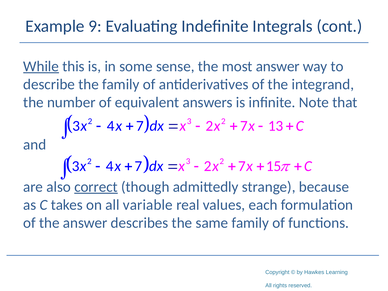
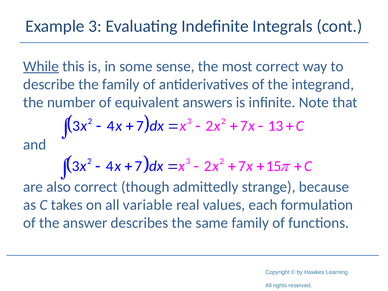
Example 9: 9 -> 3 (95, 26)
most answer: answer -> correct (278, 66)
correct underline: present -> none (96, 187)
